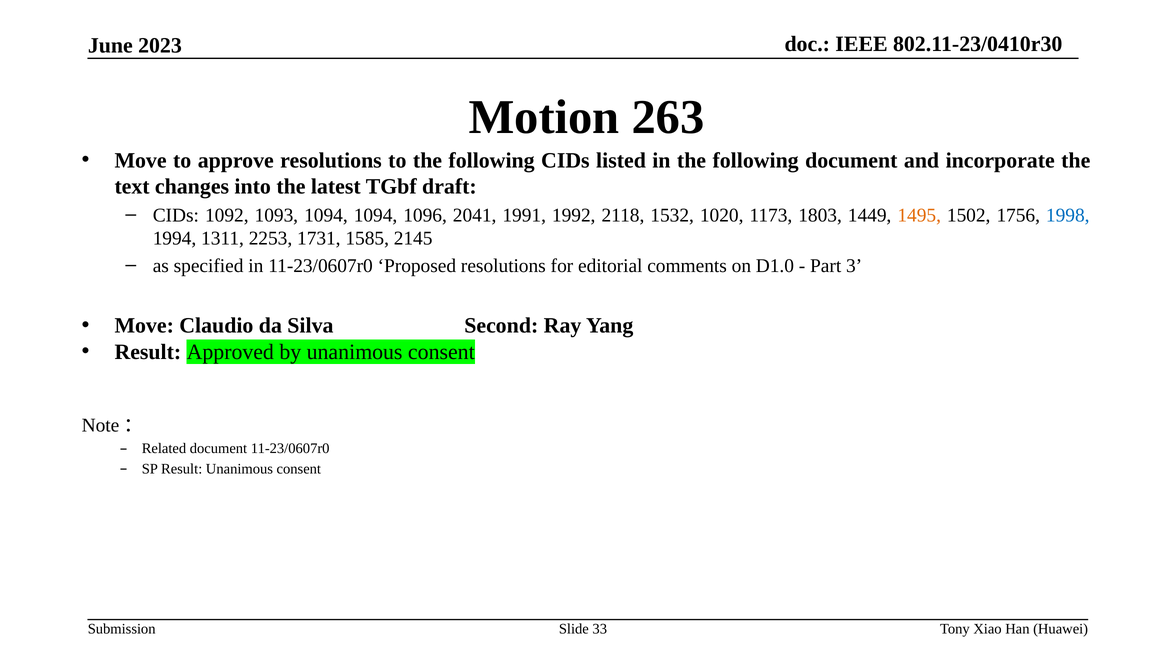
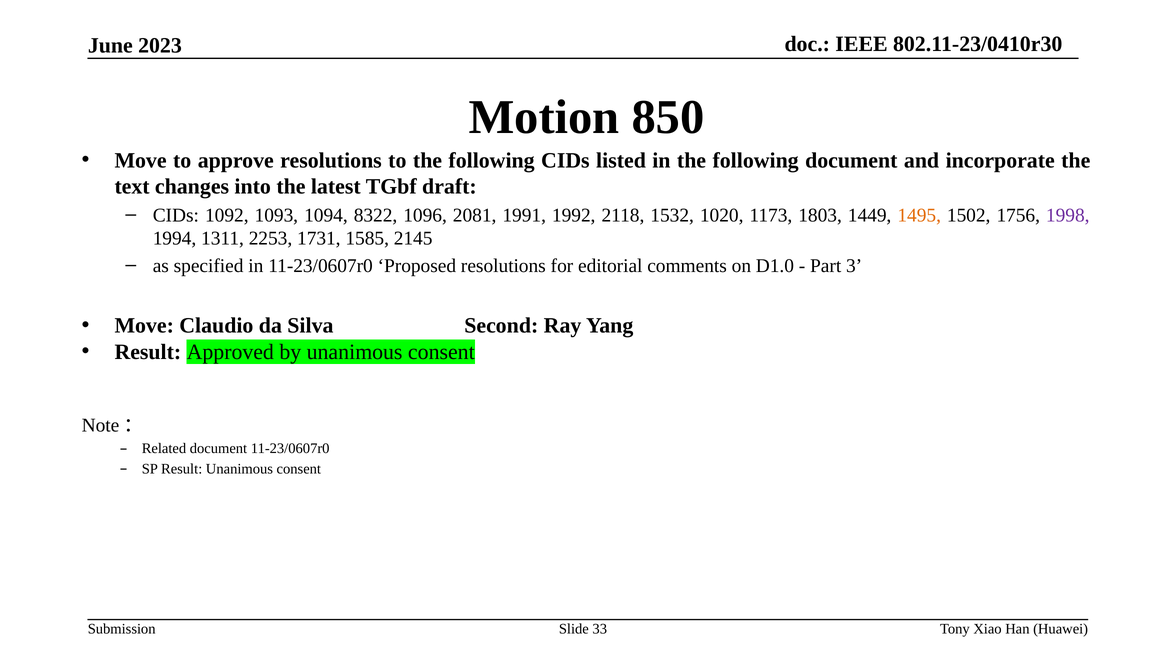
263: 263 -> 850 (668, 117)
1094 1094: 1094 -> 8322 (376, 215)
2041: 2041 -> 2081 (475, 215)
1998 colour: blue -> purple (1068, 215)
